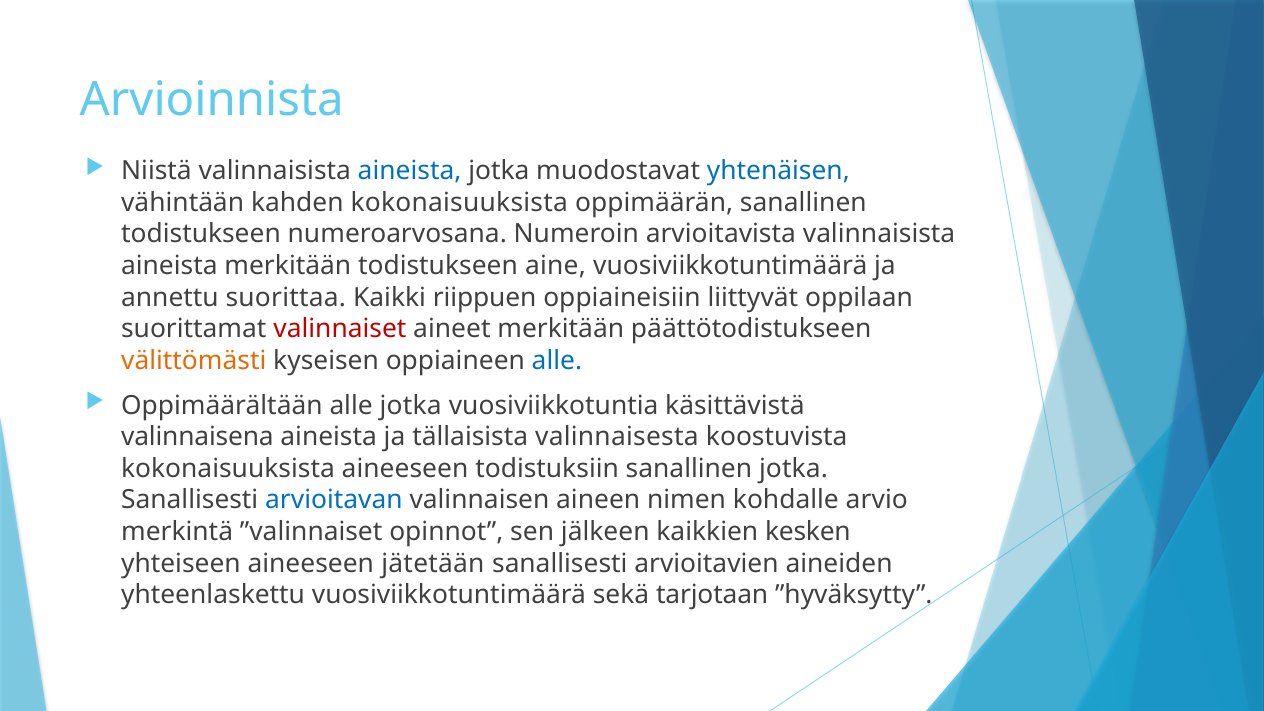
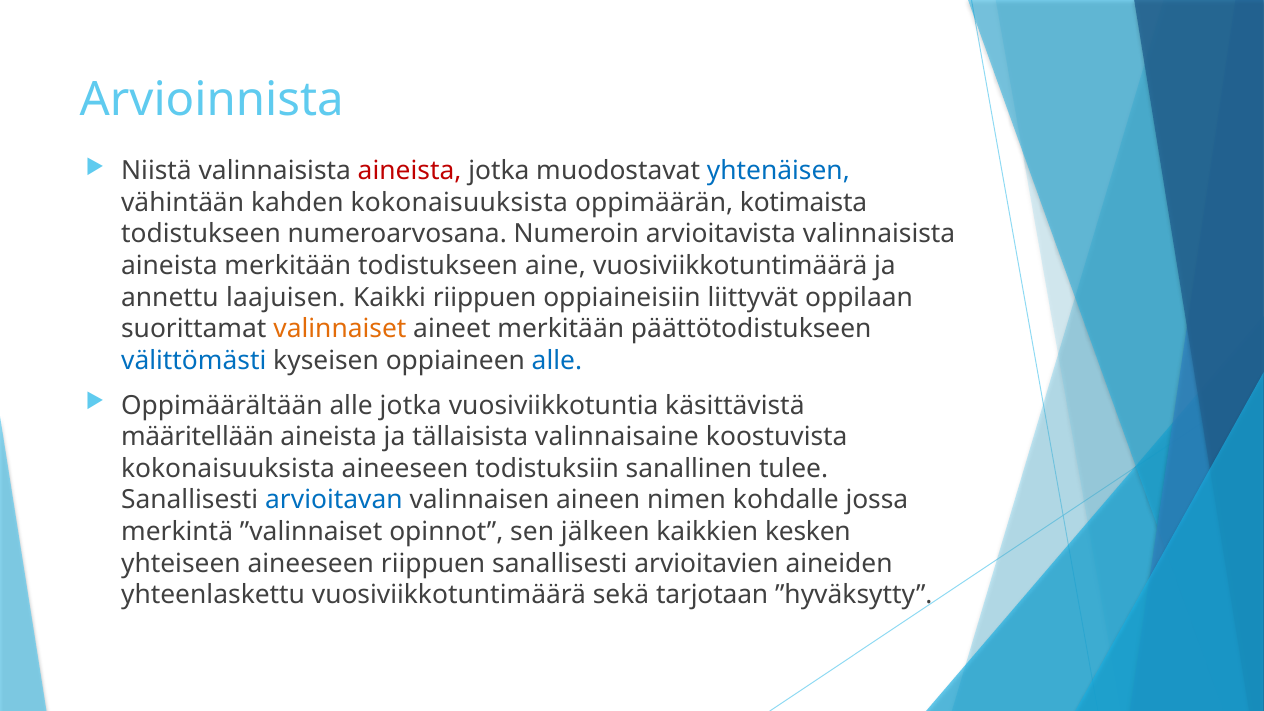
aineista colour: blue -> red (410, 171)
oppimäärän sanallinen: sanallinen -> kotimaista (804, 203)
suorittaa: suorittaa -> laajuisen (286, 297)
valinnaiset colour: red -> orange (340, 329)
välittömästi colour: orange -> blue (194, 361)
valinnaisena: valinnaisena -> määritellään (197, 437)
valinnaisesta: valinnaisesta -> valinnaisaine (617, 437)
sanallinen jotka: jotka -> tulee (794, 469)
arvio: arvio -> jossa (877, 500)
aineeseen jätetään: jätetään -> riippuen (433, 563)
